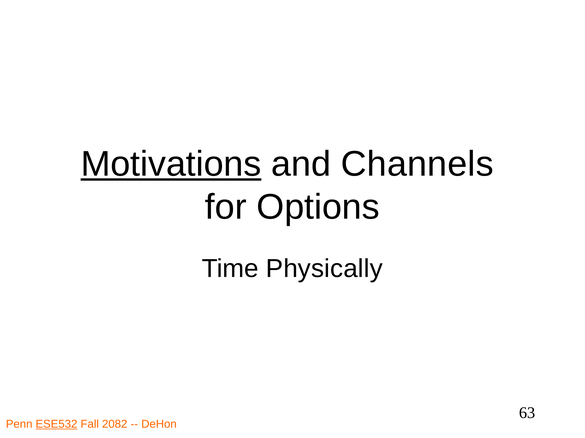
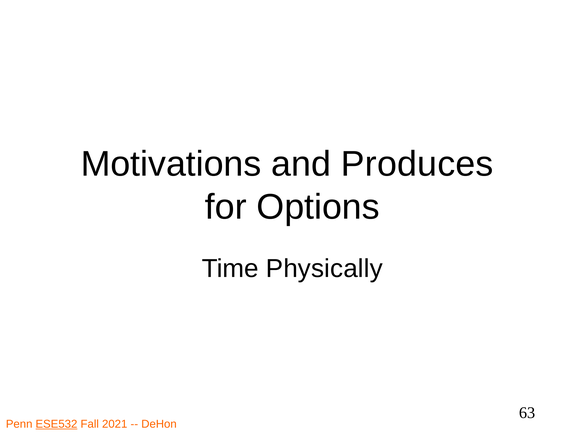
Motivations underline: present -> none (171, 164)
Channels: Channels -> Produces (417, 164)
2082: 2082 -> 2021 (115, 425)
